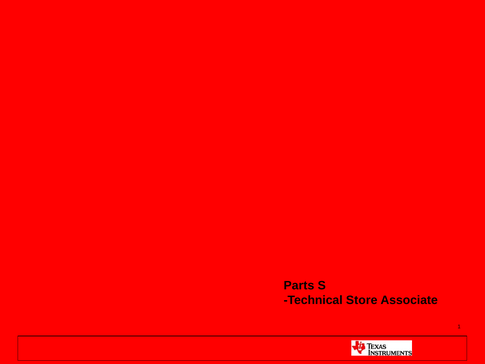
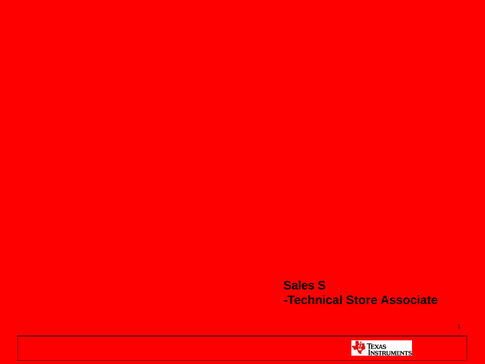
Parts: Parts -> Sales (299, 285)
